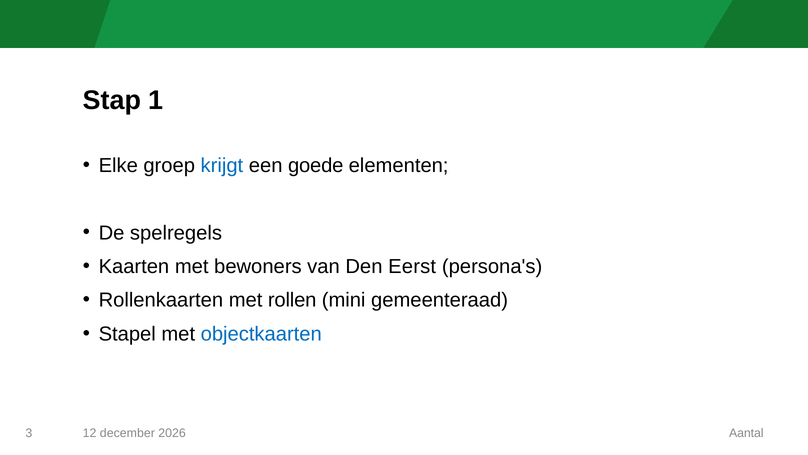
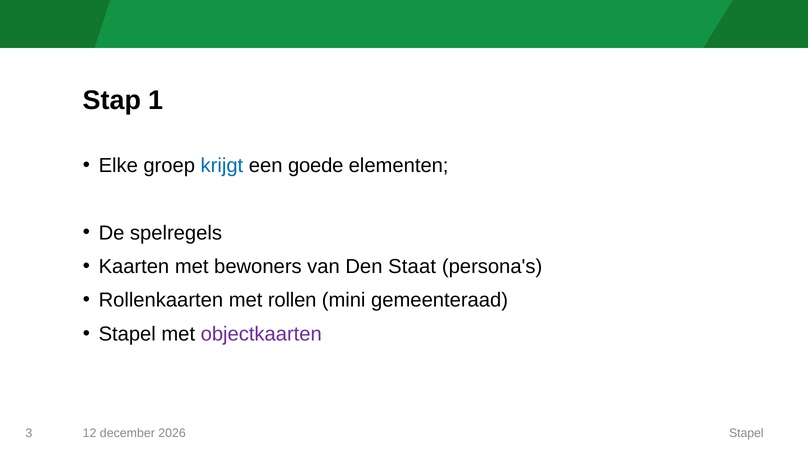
Eerst: Eerst -> Staat (412, 266)
objectkaarten colour: blue -> purple (261, 334)
Aantal: Aantal -> Stapel (746, 433)
